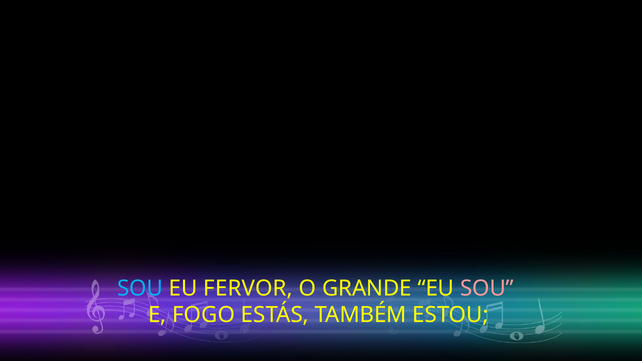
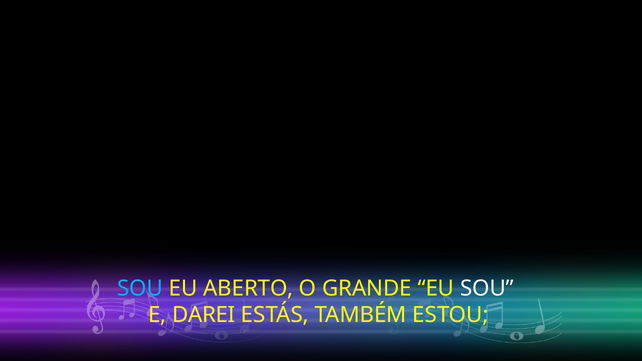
FERVOR: FERVOR -> ABERTO (248, 288)
SOU colour: pink -> white (487, 288)
FOGO: FOGO -> DAREI (204, 315)
